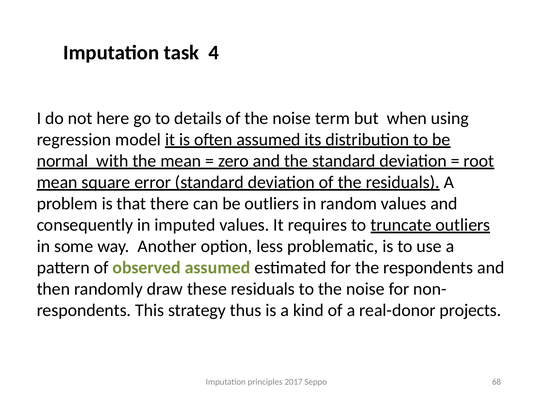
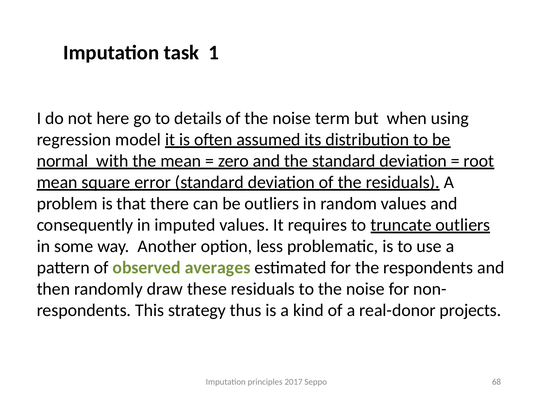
4: 4 -> 1 (214, 53)
observed assumed: assumed -> averages (218, 267)
